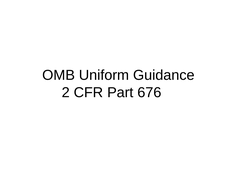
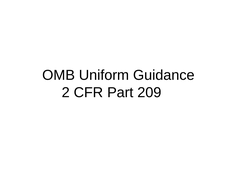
676: 676 -> 209 (149, 92)
